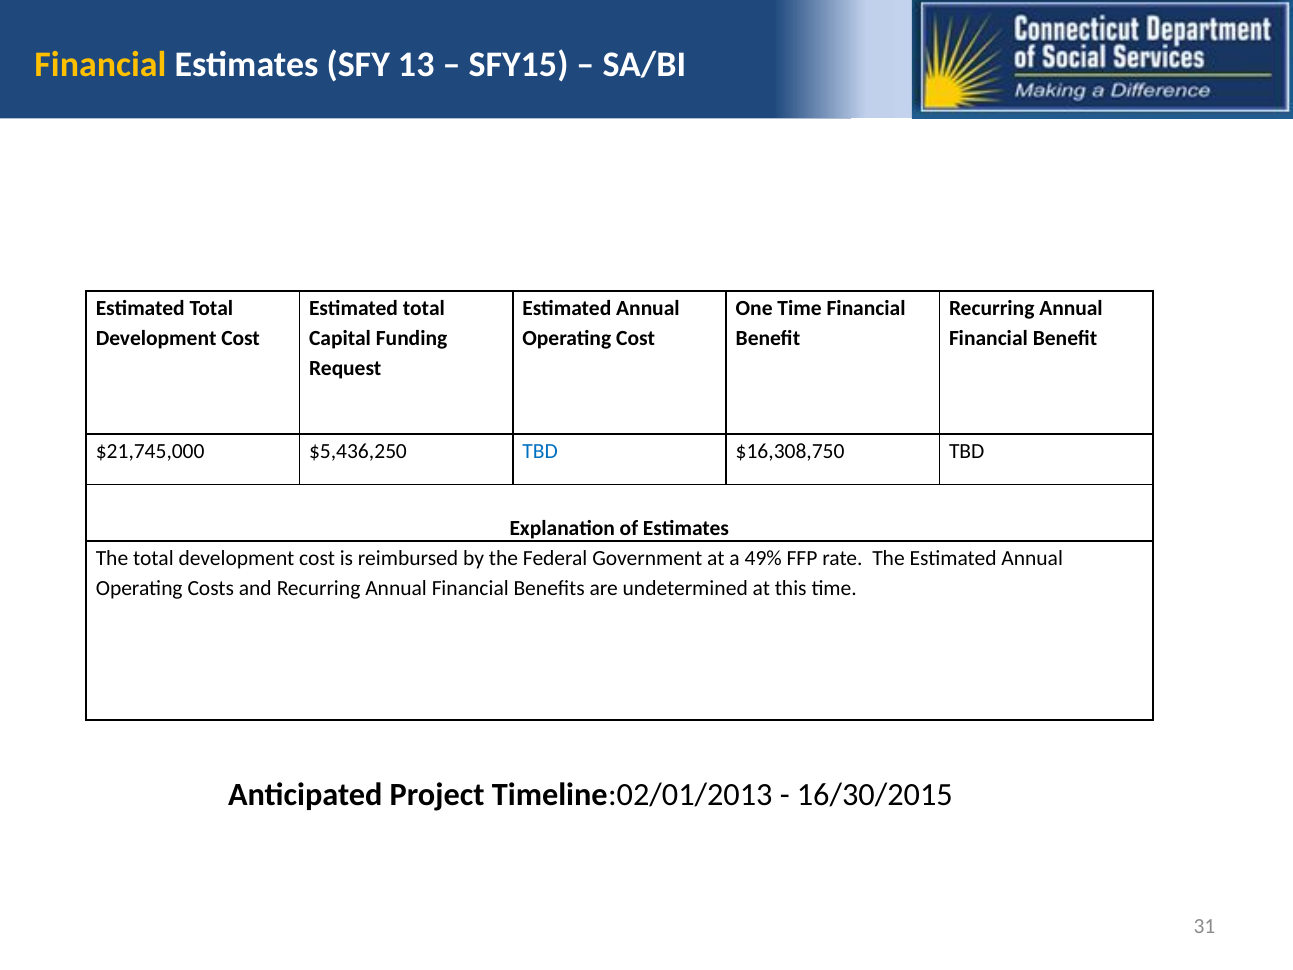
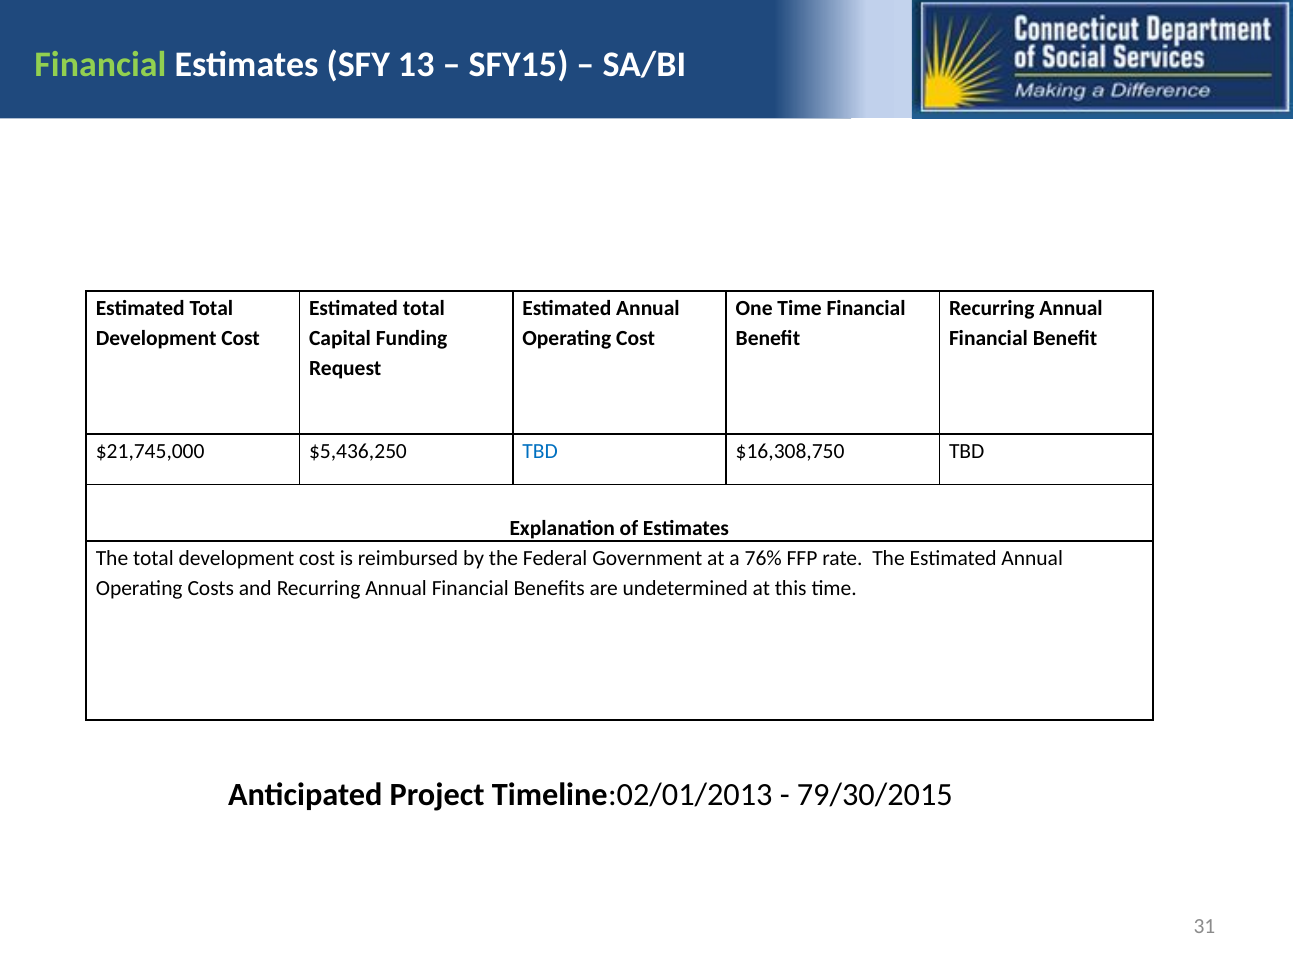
Financial colour: yellow -> light green (100, 65)
49%: 49% -> 76% (763, 558)
16/30/2015: 16/30/2015 -> 79/30/2015 (875, 795)
